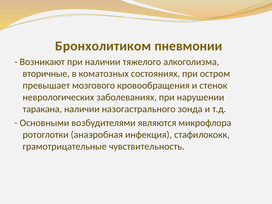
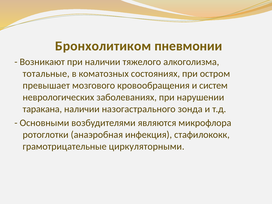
вторичные: вторичные -> тотальные (46, 74)
стенок: стенок -> систем (213, 85)
чувствительность: чувствительность -> циркуляторными (147, 146)
